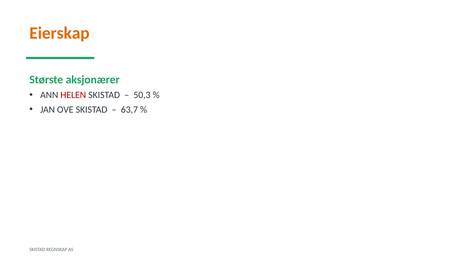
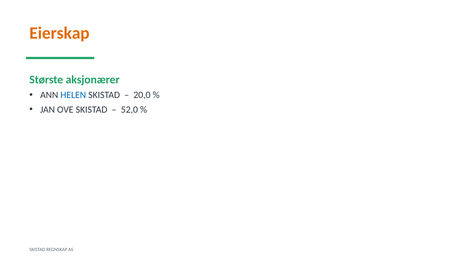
HELEN colour: red -> blue (73, 95)
50,3: 50,3 -> 20,0 (142, 95)
63,7: 63,7 -> 52,0 (129, 109)
